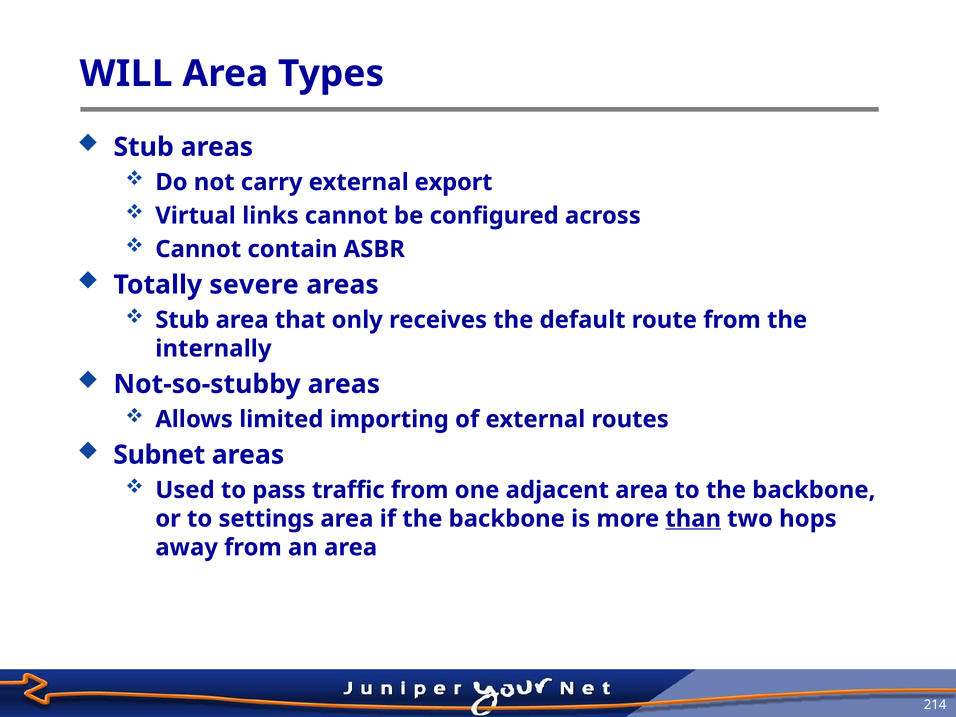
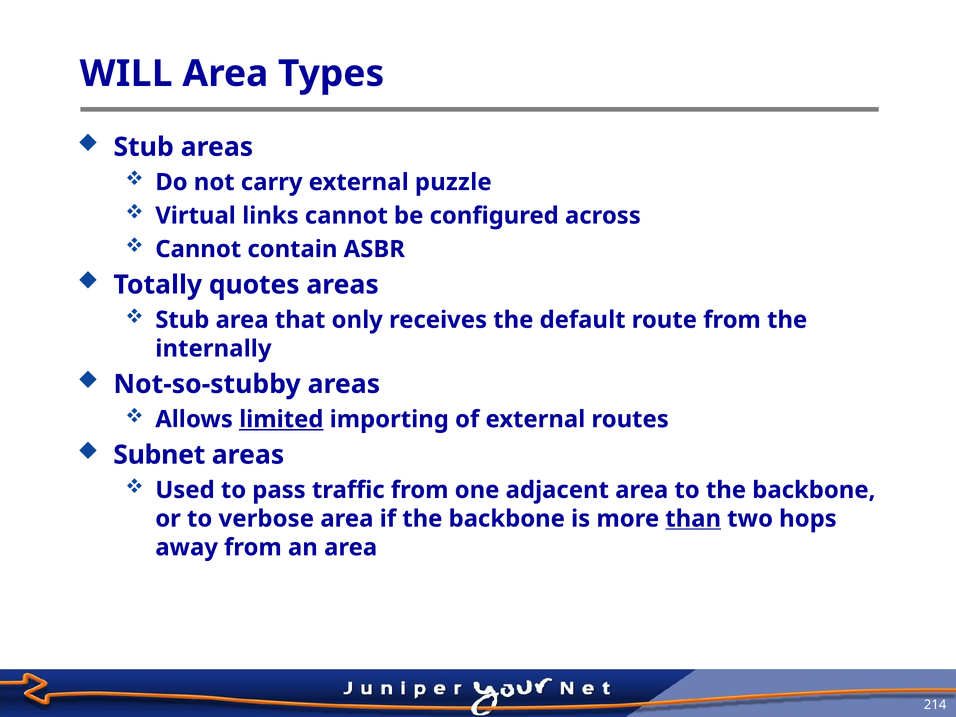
export: export -> puzzle (453, 182)
severe: severe -> quotes (254, 285)
limited underline: none -> present (281, 419)
settings: settings -> verbose (266, 519)
